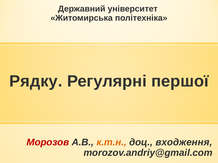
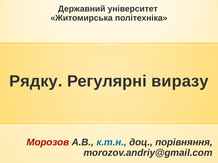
першої: першої -> виразу (180, 81)
к.т.н colour: orange -> blue (112, 143)
входження: входження -> порівняння (184, 143)
